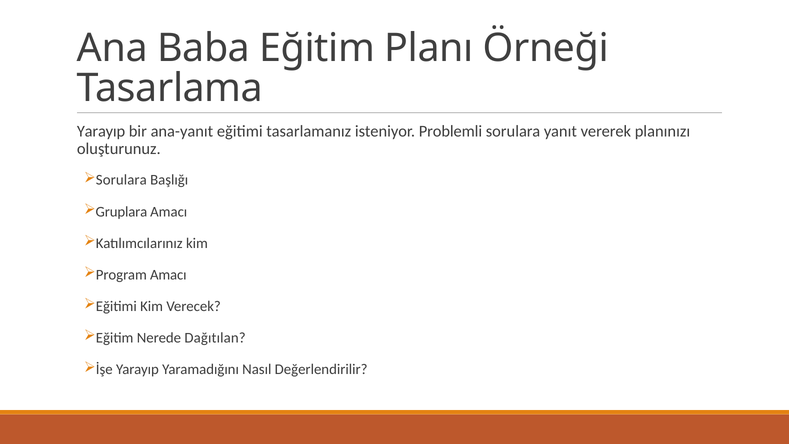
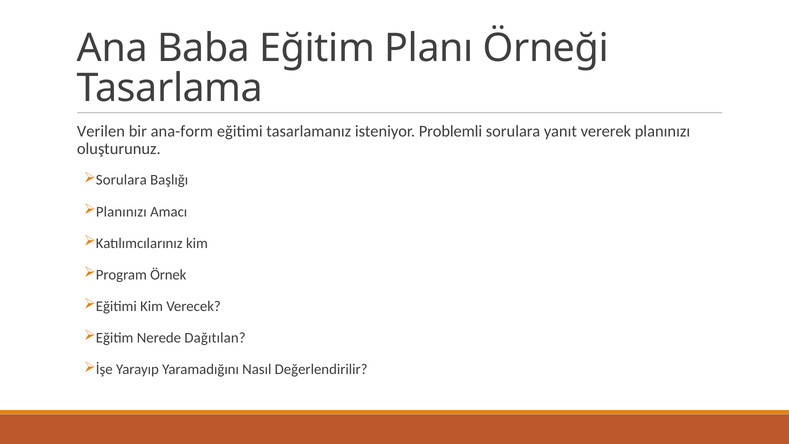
Yarayıp: Yarayıp -> Verilen (101, 131)
ana-yanıt: ana-yanıt -> ana-form (182, 131)
Gruplara: Gruplara -> Planınızı (121, 212)
Program Amacı: Amacı -> Örnek (168, 275)
